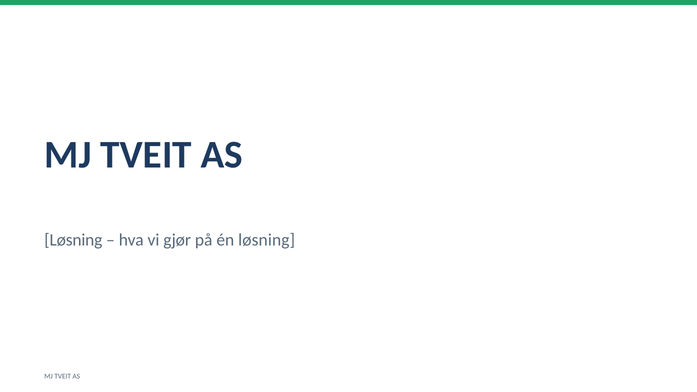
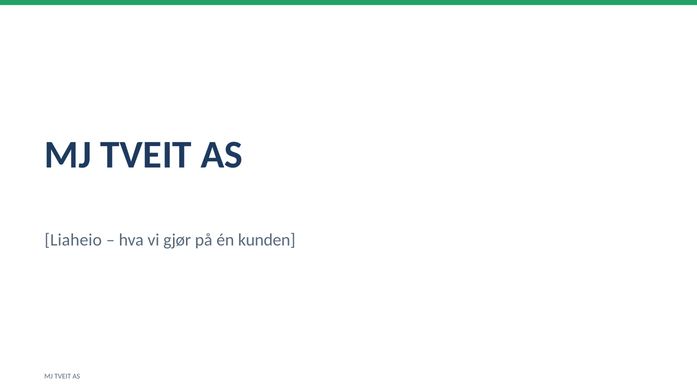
Løsning: Løsning -> Liaheio (73, 240)
én løsning: løsning -> kunden (267, 240)
